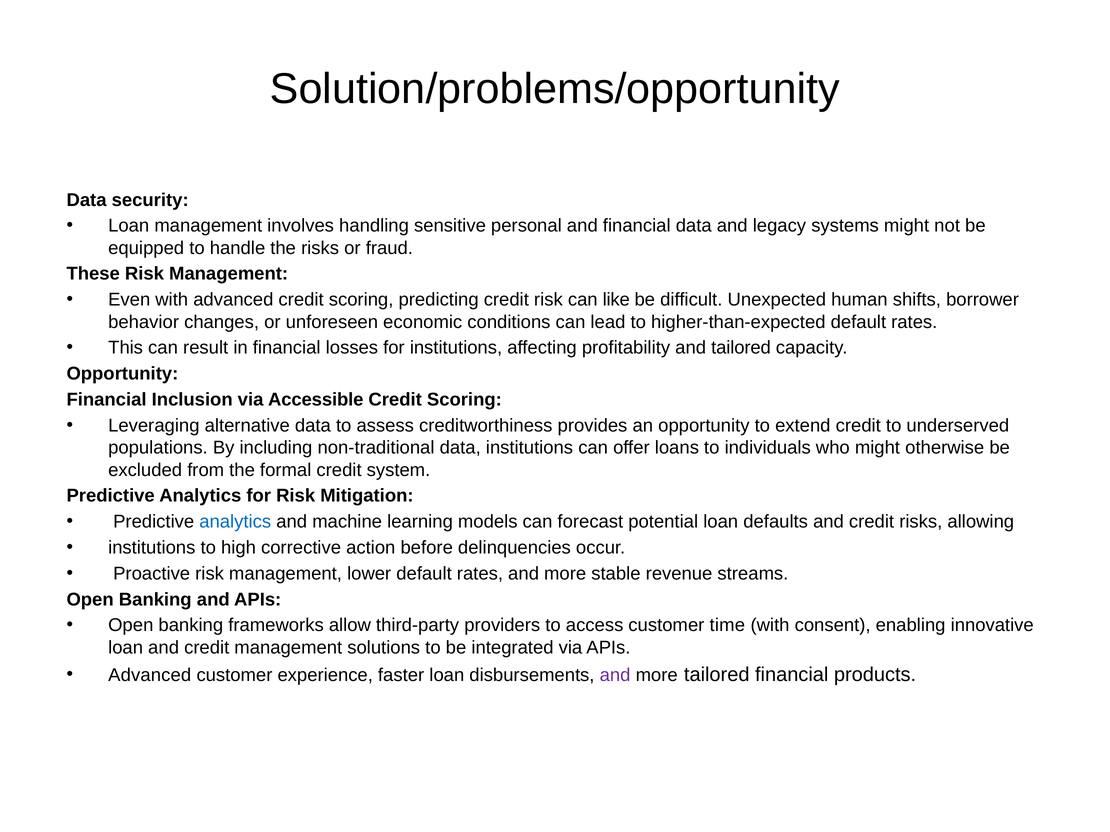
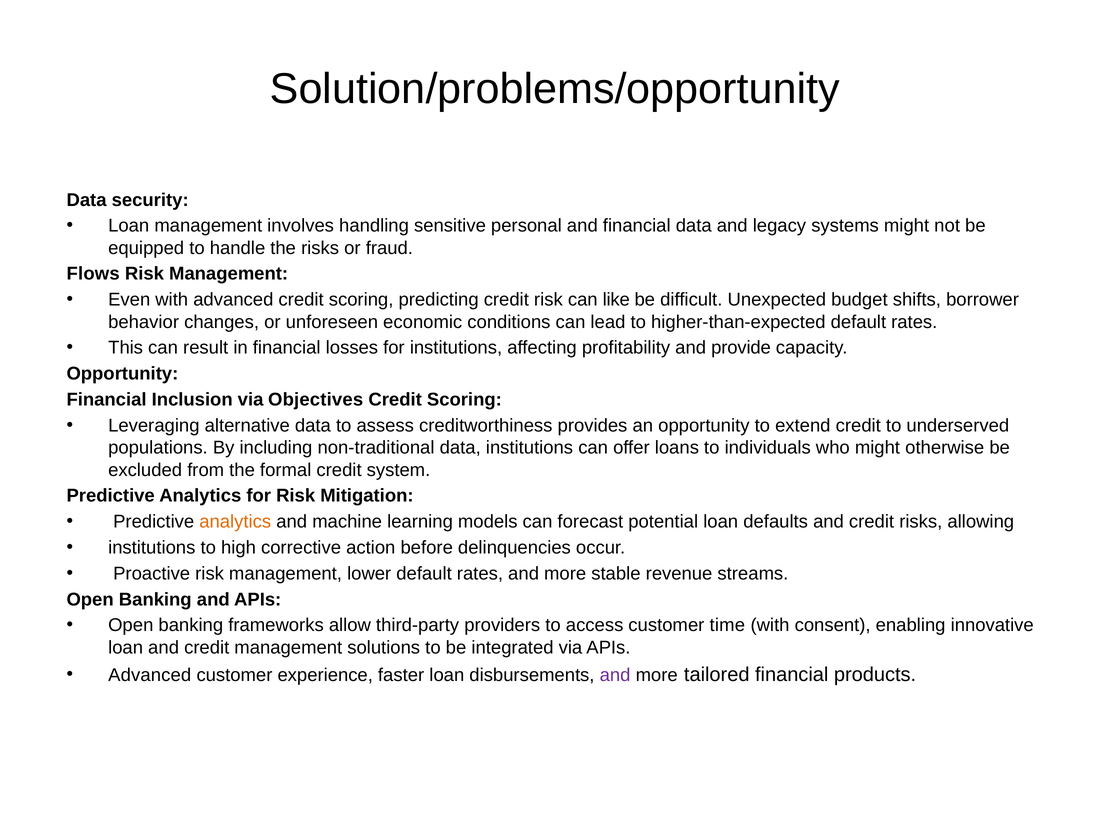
These: These -> Flows (93, 274)
human: human -> budget (859, 300)
and tailored: tailored -> provide (741, 348)
Accessible: Accessible -> Objectives (316, 400)
analytics colour: blue -> orange (235, 522)
